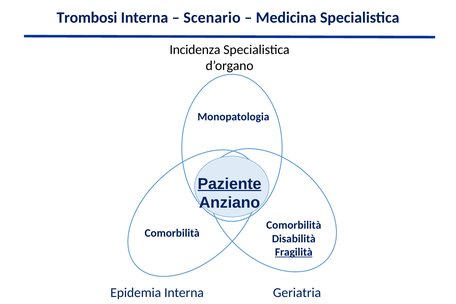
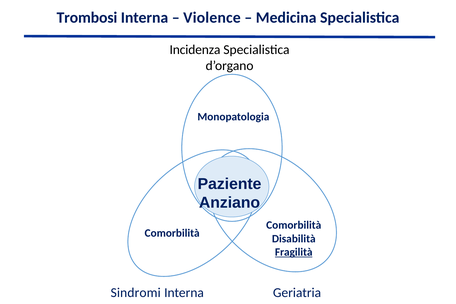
Scenario: Scenario -> Violence (212, 18)
Paziente underline: present -> none (230, 184)
Epidemia: Epidemia -> Sindromi (136, 293)
